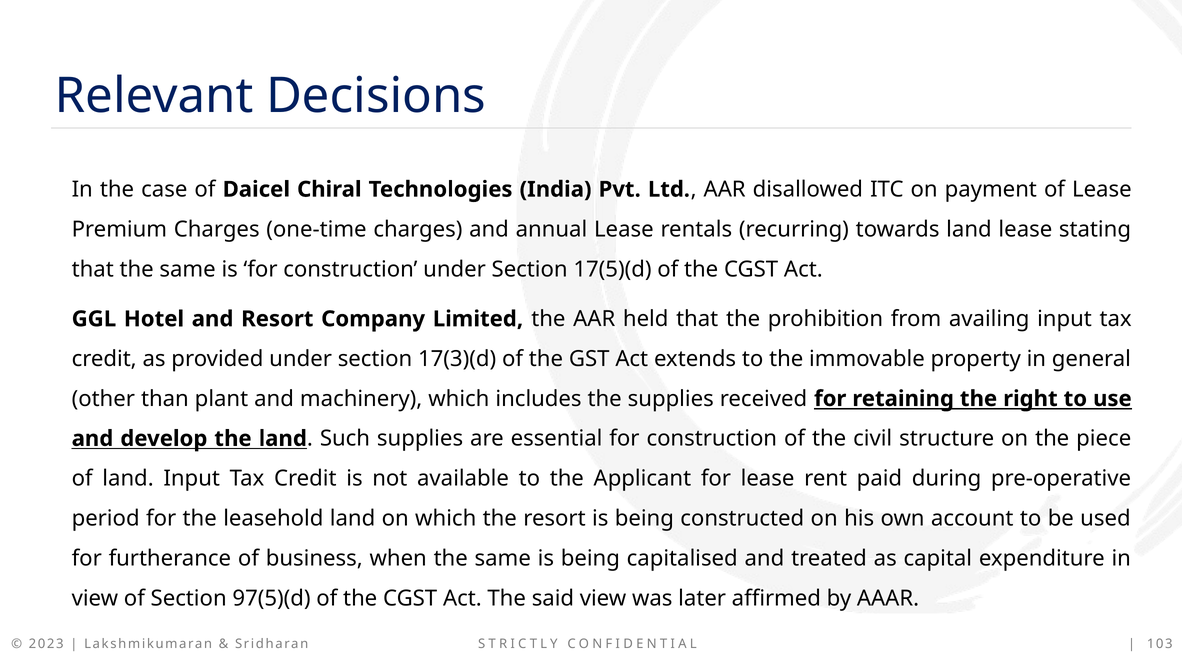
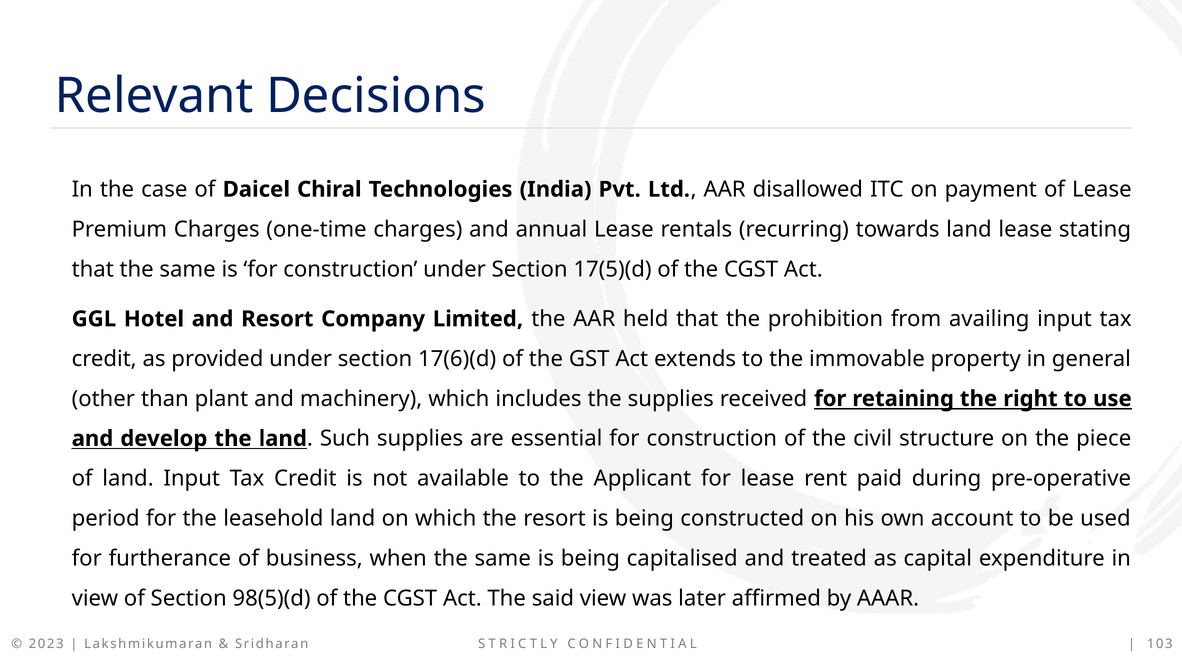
17(3)(d: 17(3)(d -> 17(6)(d (457, 359)
97(5)(d: 97(5)(d -> 98(5)(d (272, 598)
